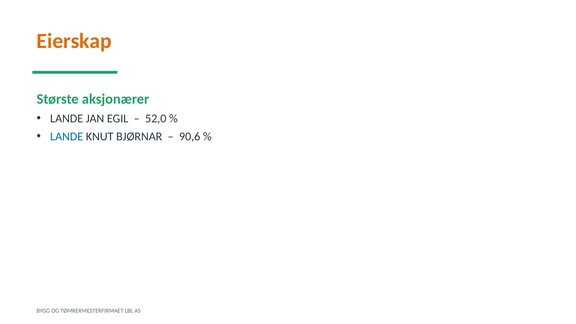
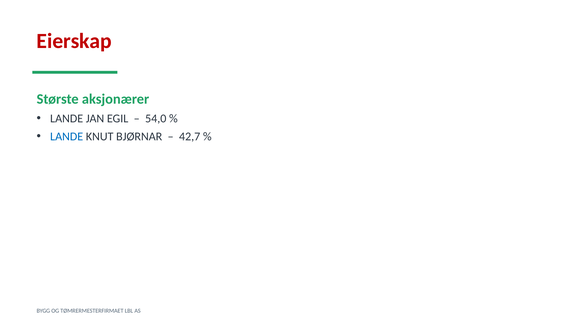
Eierskap colour: orange -> red (74, 41)
52,0: 52,0 -> 54,0 (156, 118)
90,6: 90,6 -> 42,7 (190, 136)
